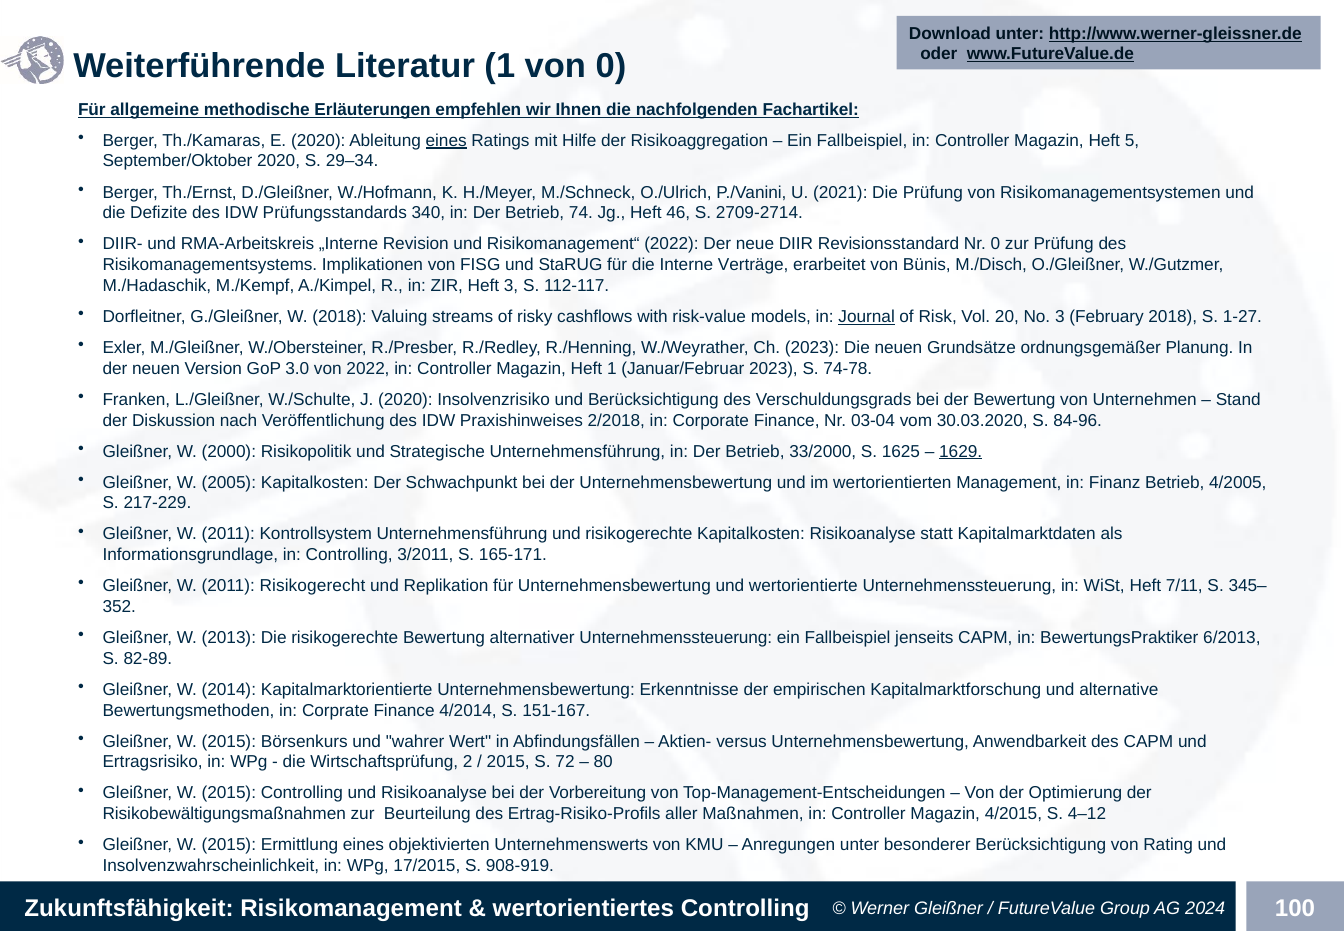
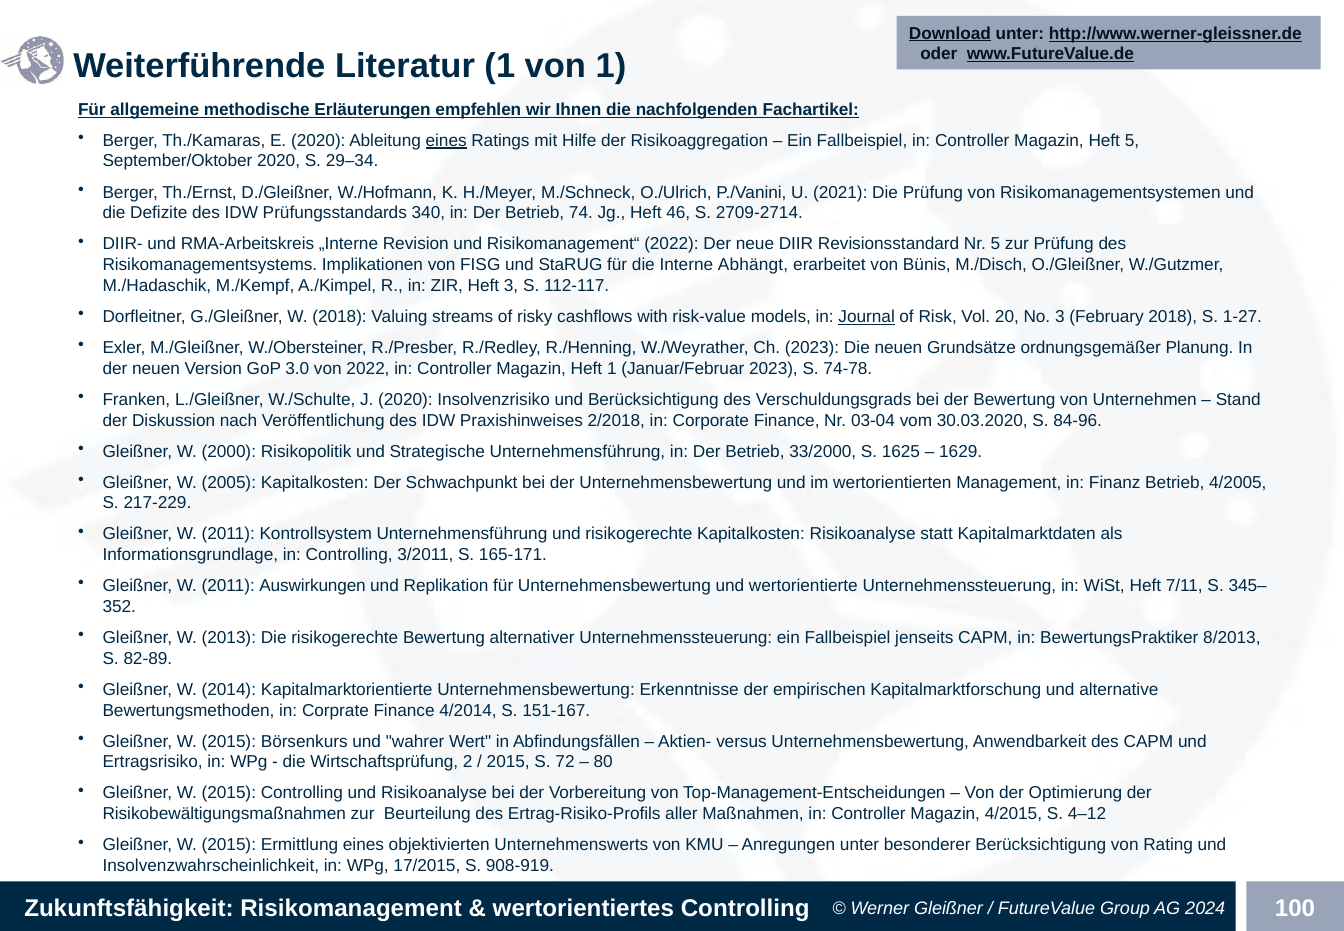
Download underline: none -> present (950, 33)
von 0: 0 -> 1 (611, 66)
Nr 0: 0 -> 5 (995, 244)
Verträge: Verträge -> Abhängt (753, 265)
1629 underline: present -> none (961, 451)
Risikogerecht: Risikogerecht -> Auswirkungen (313, 586)
6/2013: 6/2013 -> 8/2013 (1232, 638)
